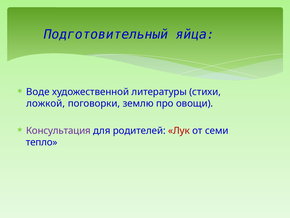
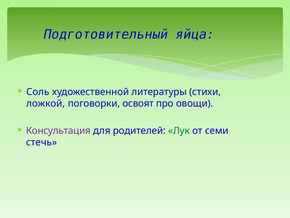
Воде: Воде -> Соль (38, 92)
землю: землю -> освоят (138, 103)
Лук colour: red -> green (179, 130)
тепло: тепло -> стечь (42, 142)
